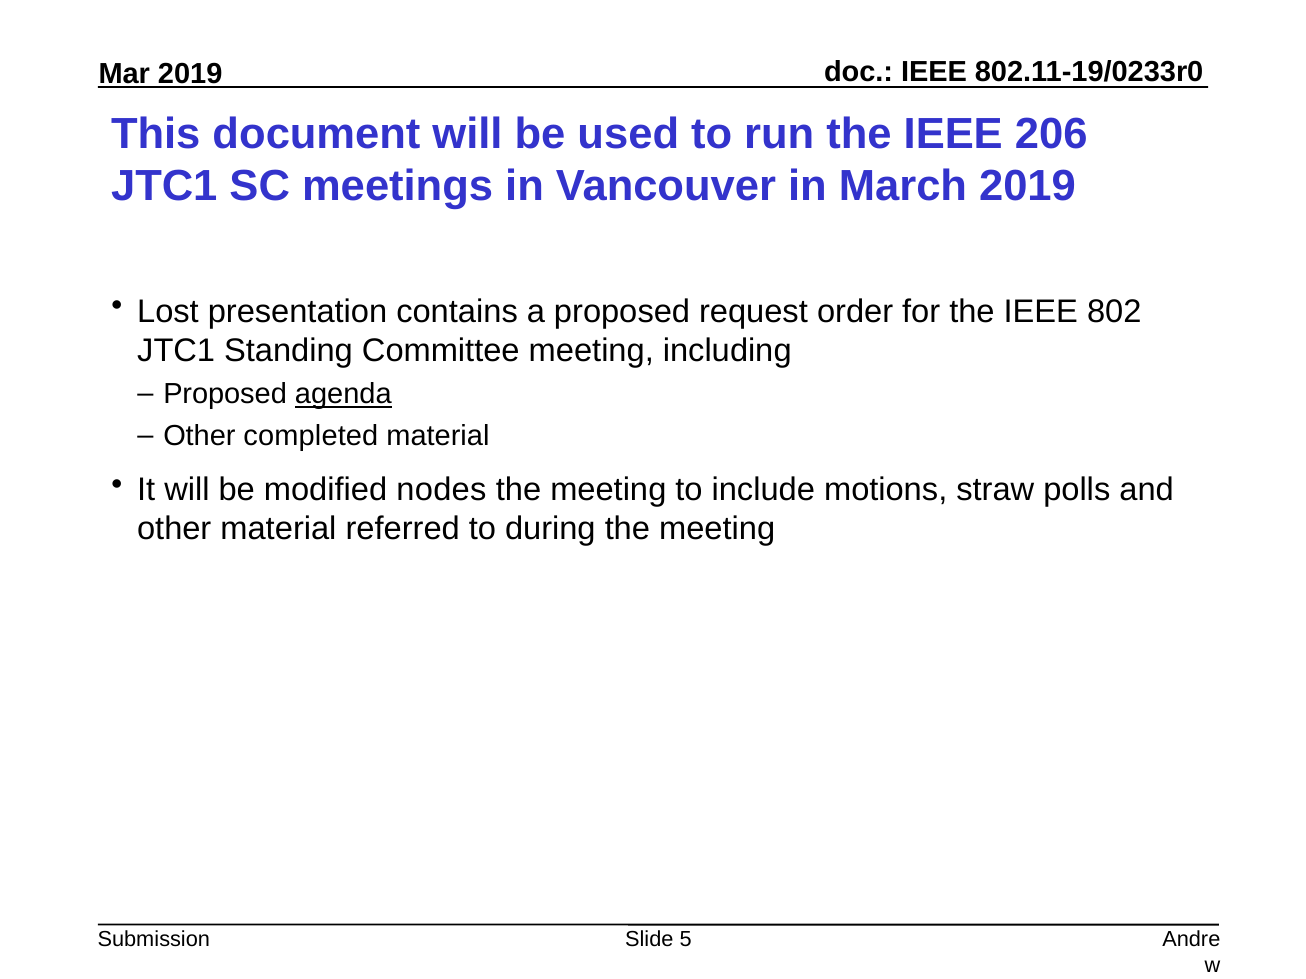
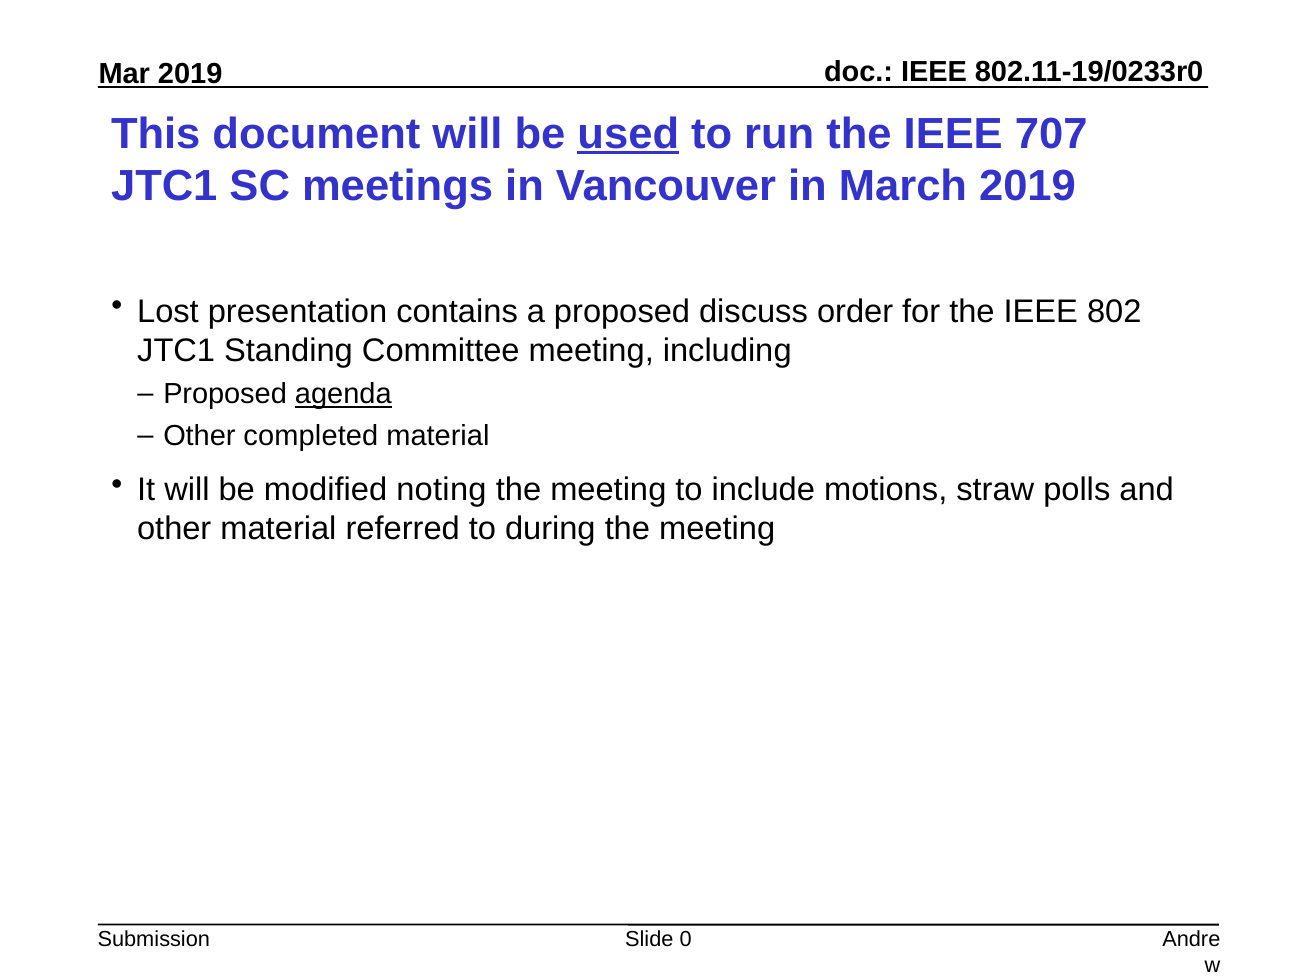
used underline: none -> present (628, 134)
206: 206 -> 707 (1051, 134)
request: request -> discuss (753, 311)
nodes: nodes -> noting (441, 490)
5: 5 -> 0 (686, 939)
